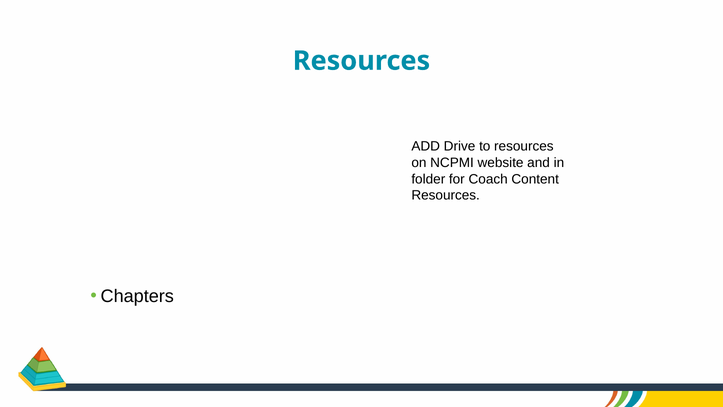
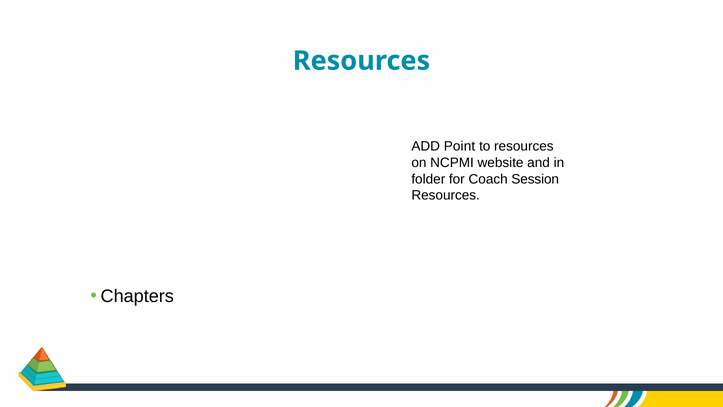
Drive: Drive -> Point (459, 146)
Content: Content -> Session (535, 179)
